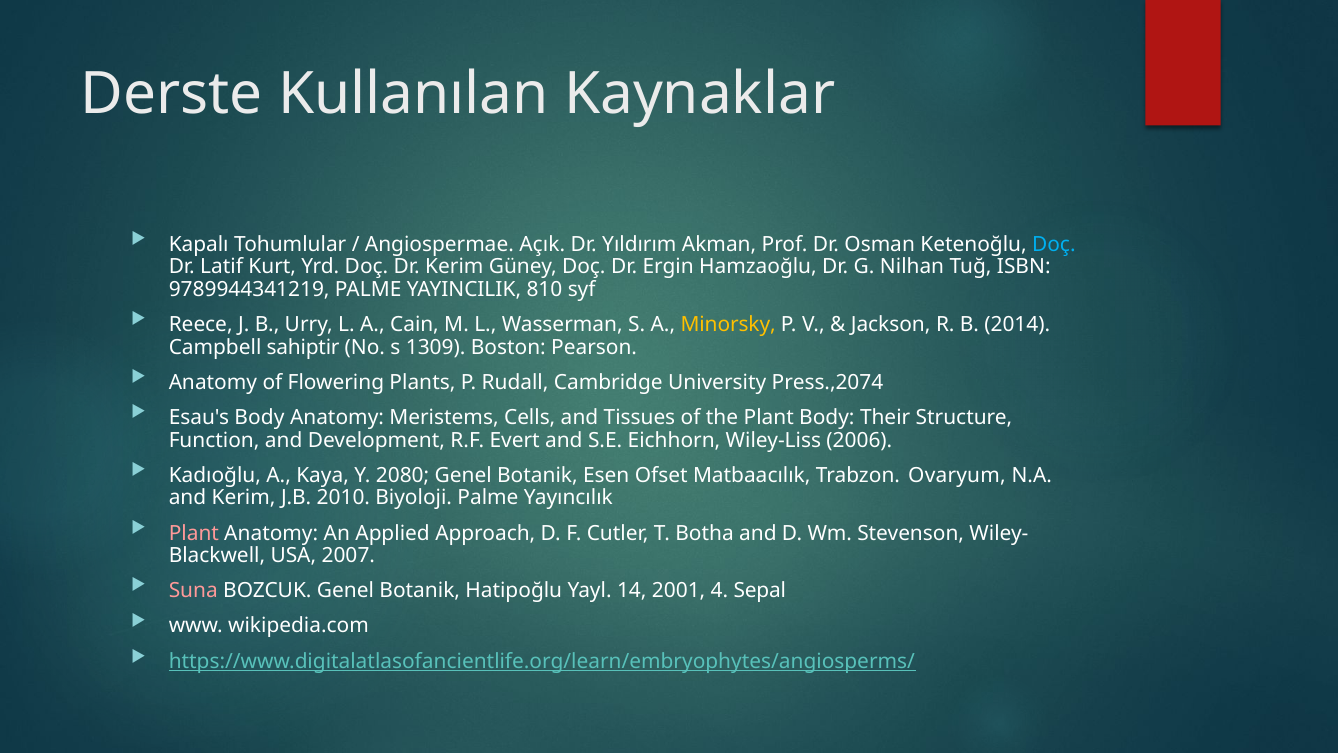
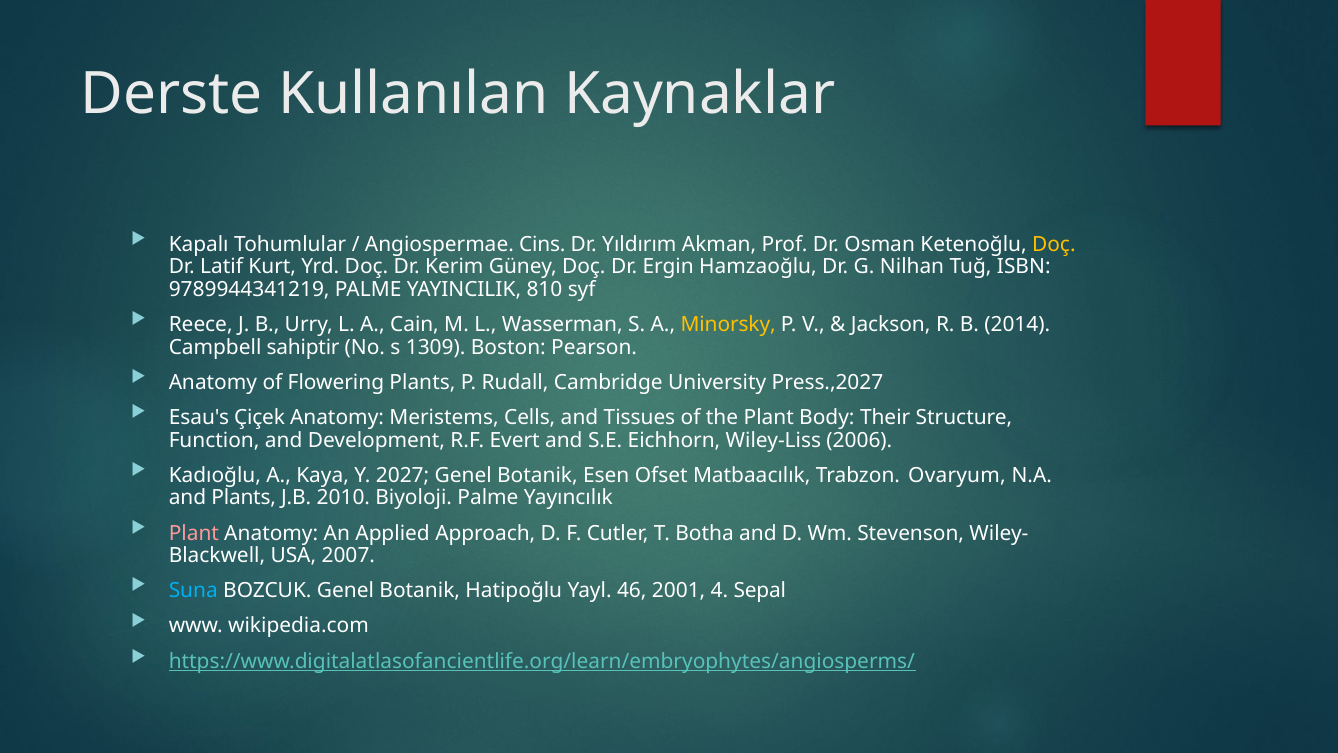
Açık: Açık -> Cins (542, 244)
Doç colour: light blue -> yellow (1054, 244)
Press.,2074: Press.,2074 -> Press.,2027 (827, 382)
Esau's Body: Body -> Çiçek (260, 417)
2080: 2080 -> 2027 (403, 475)
and Kerim: Kerim -> Plants (244, 498)
Suna colour: pink -> light blue (193, 591)
14: 14 -> 46 (632, 591)
